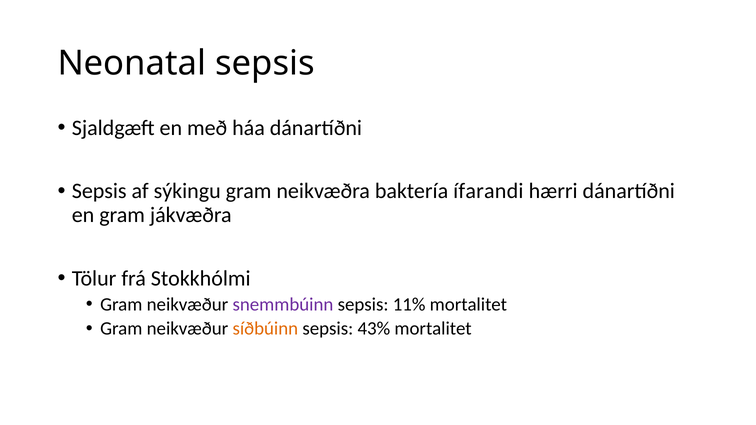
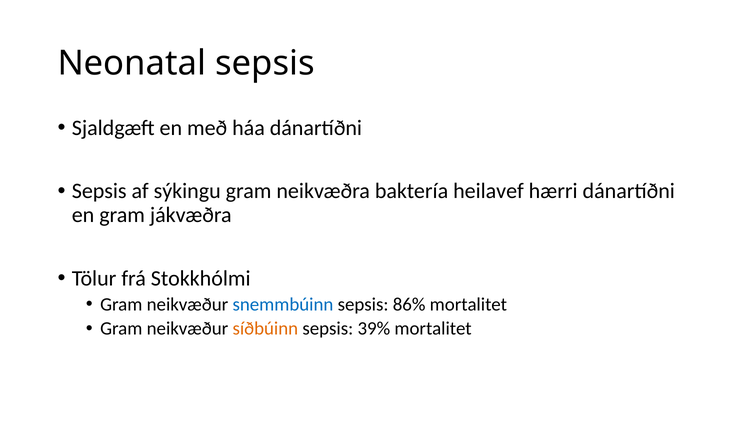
ífarandi: ífarandi -> heilavef (488, 191)
snemmbúinn colour: purple -> blue (283, 304)
11%: 11% -> 86% (409, 304)
43%: 43% -> 39% (374, 329)
